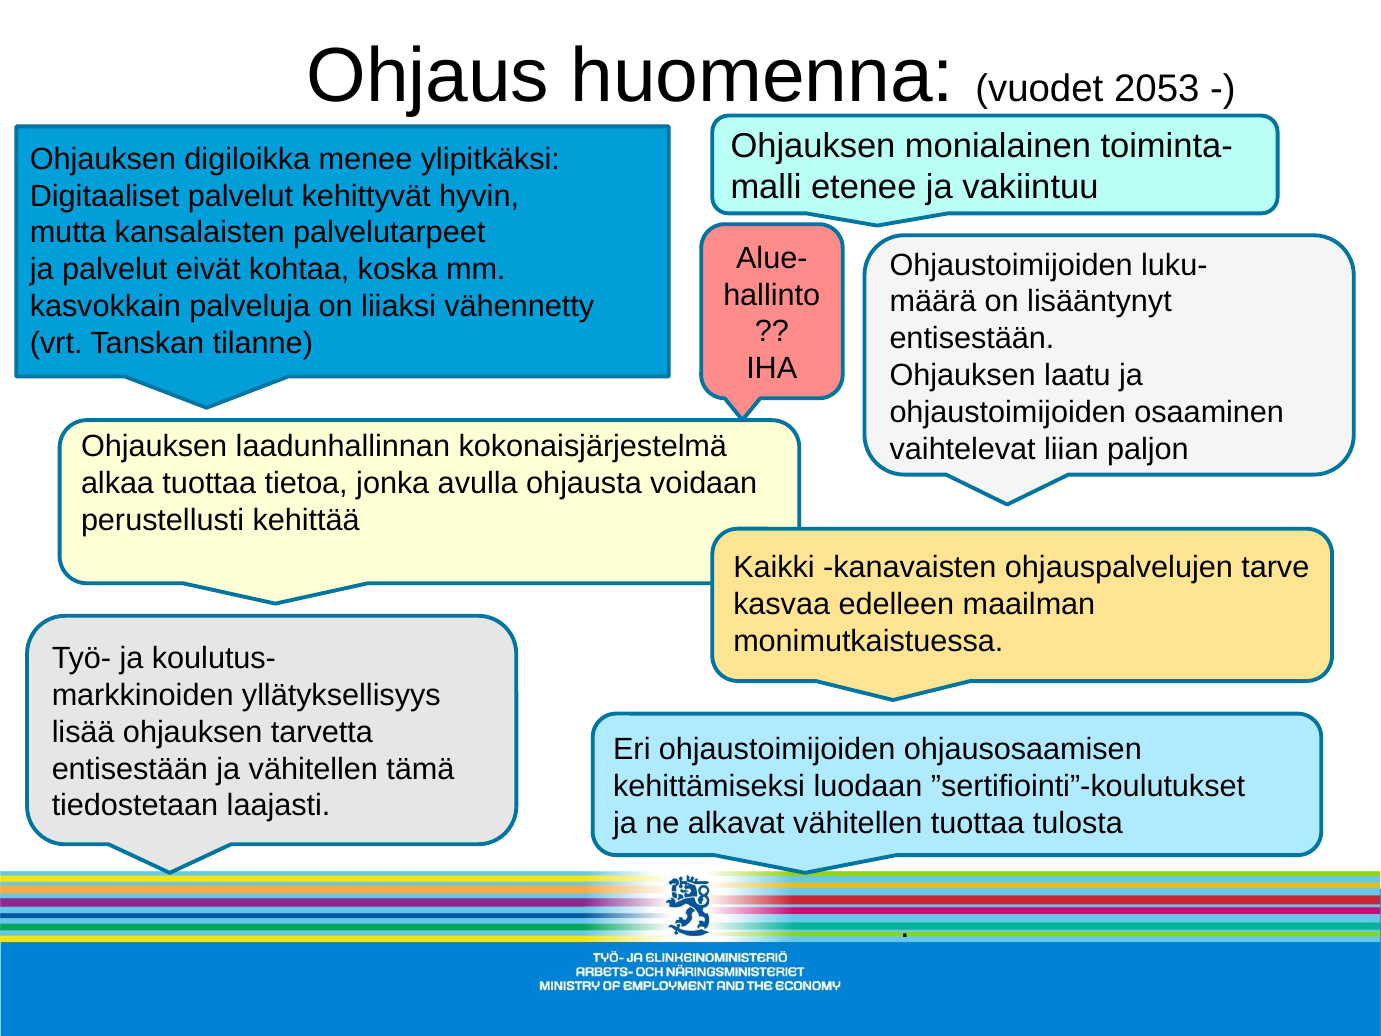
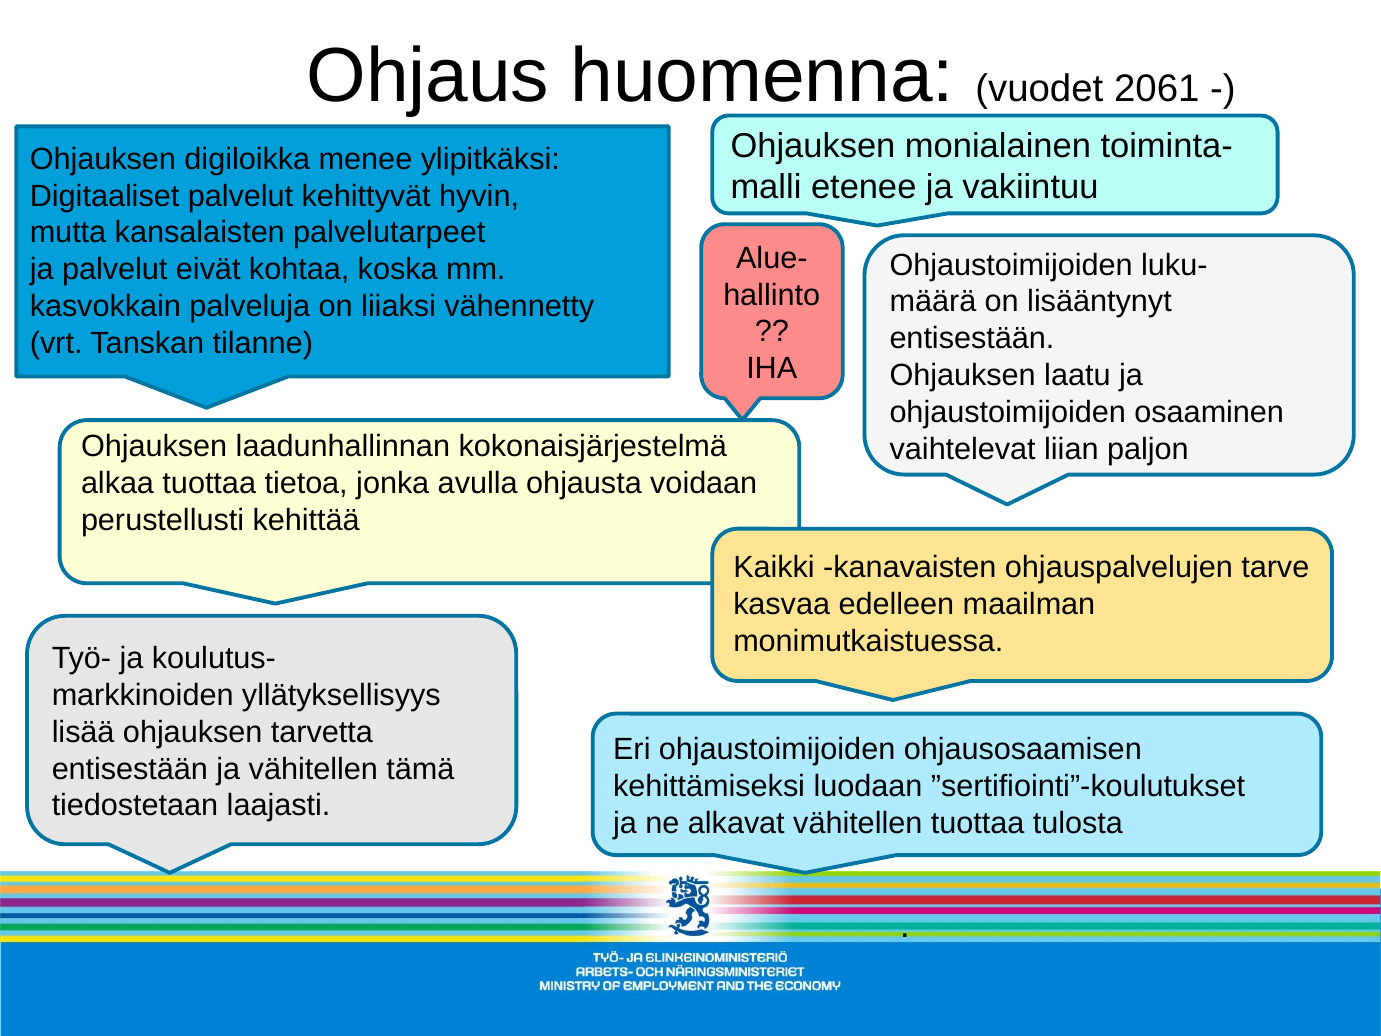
2053: 2053 -> 2061 (1157, 88)
